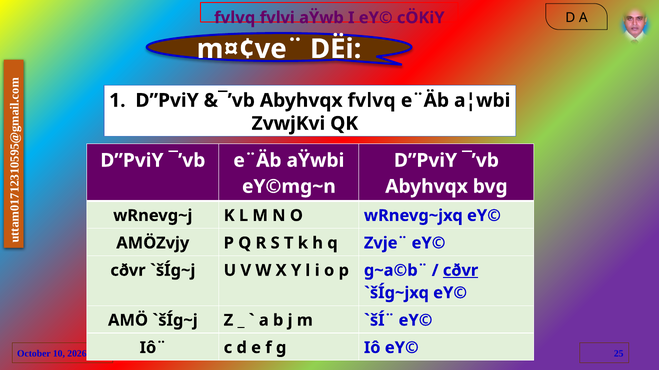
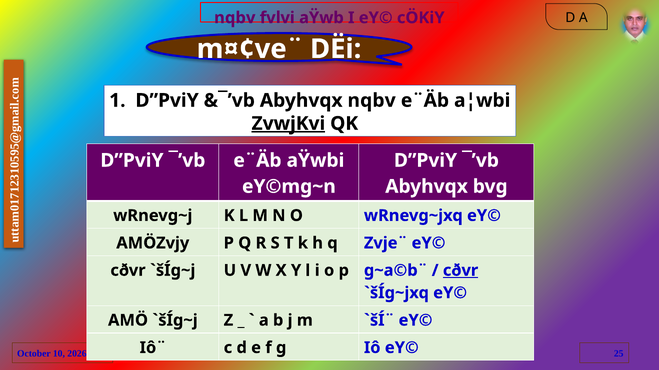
fvlvq: fvlvq -> nqbv (235, 18)
Abyhvqx fvlvq: fvlvq -> nqbv (372, 101)
ZvwjKvi underline: none -> present (288, 124)
